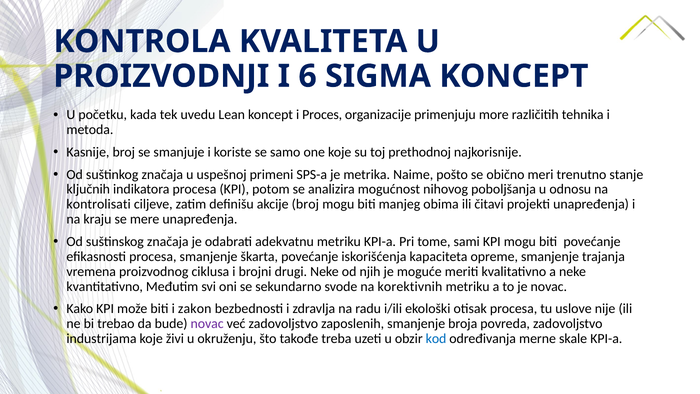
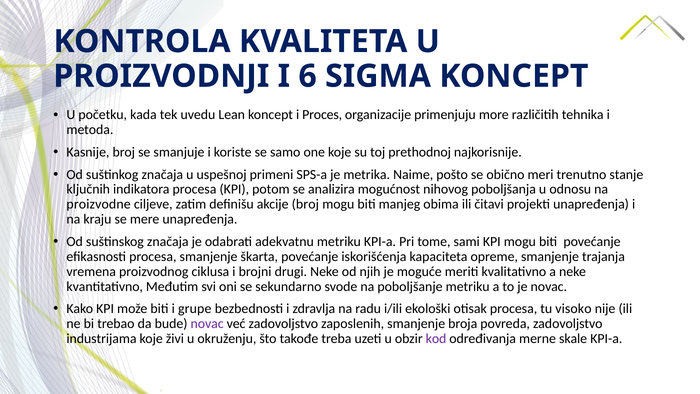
kontrolisati: kontrolisati -> proizvodne (99, 204)
korektivnih: korektivnih -> poboljšanje (410, 286)
zakon: zakon -> grupe (195, 309)
uslove: uslove -> visoko (573, 309)
kod colour: blue -> purple (436, 339)
